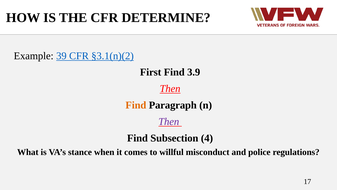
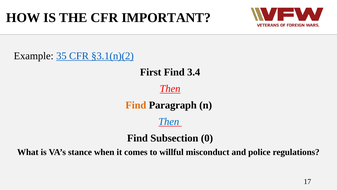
DETERMINE: DETERMINE -> IMPORTANT (166, 18)
39: 39 -> 35 (61, 56)
3.9: 3.9 -> 3.4 (194, 72)
Then colour: purple -> blue (169, 121)
4: 4 -> 0 (207, 138)
